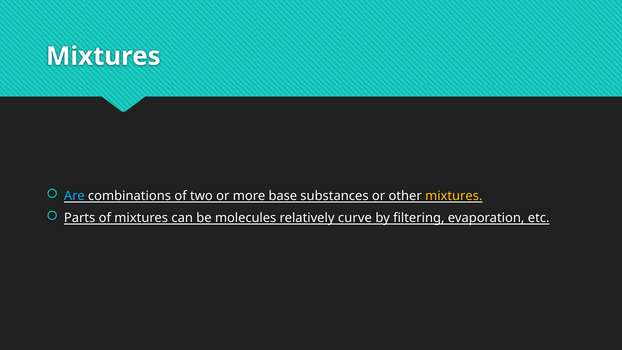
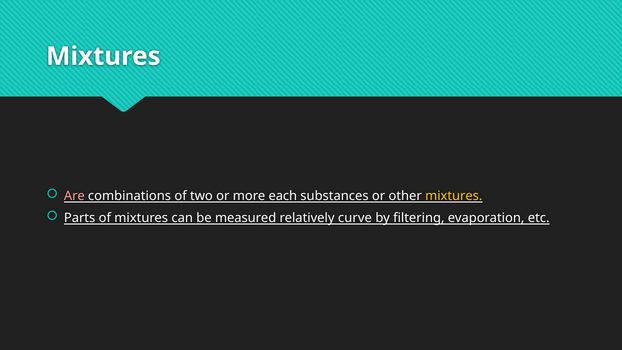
Are colour: light blue -> pink (74, 196)
base: base -> each (283, 196)
molecules: molecules -> measured (246, 218)
